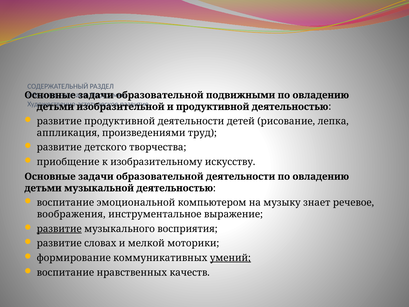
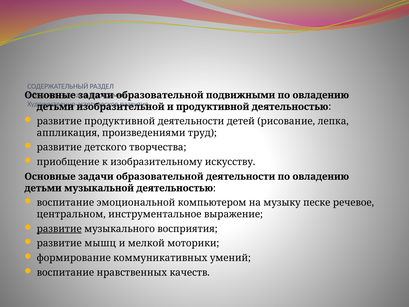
знает: знает -> песке (317, 203)
воображения: воображения -> центральном (71, 214)
словах: словах -> мышц (100, 243)
умений underline: present -> none (230, 258)
